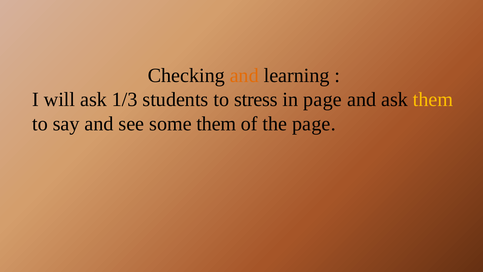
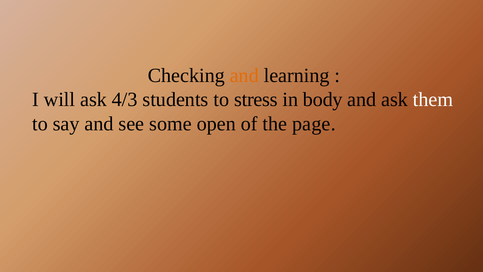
1/3: 1/3 -> 4/3 (125, 100)
in page: page -> body (323, 100)
them colour: yellow -> white (433, 100)
some them: them -> open (216, 124)
